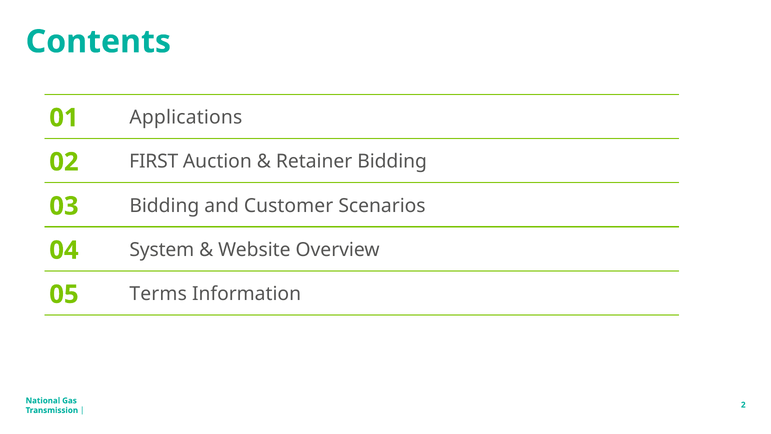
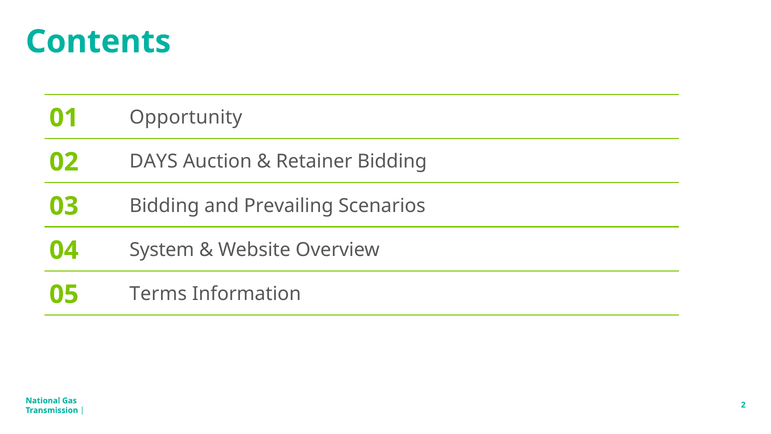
Applications: Applications -> Opportunity (186, 117)
FIRST: FIRST -> DAYS (154, 161)
Customer: Customer -> Prevailing (289, 206)
